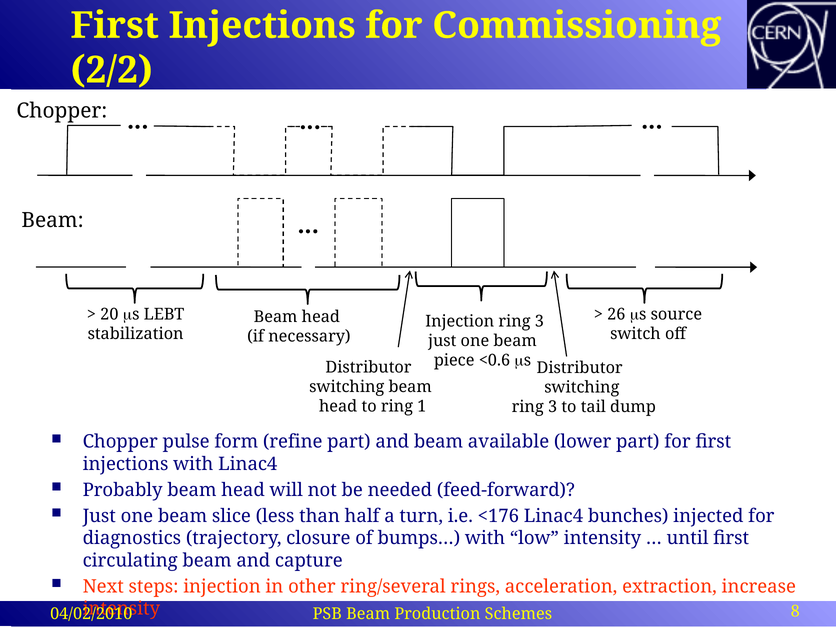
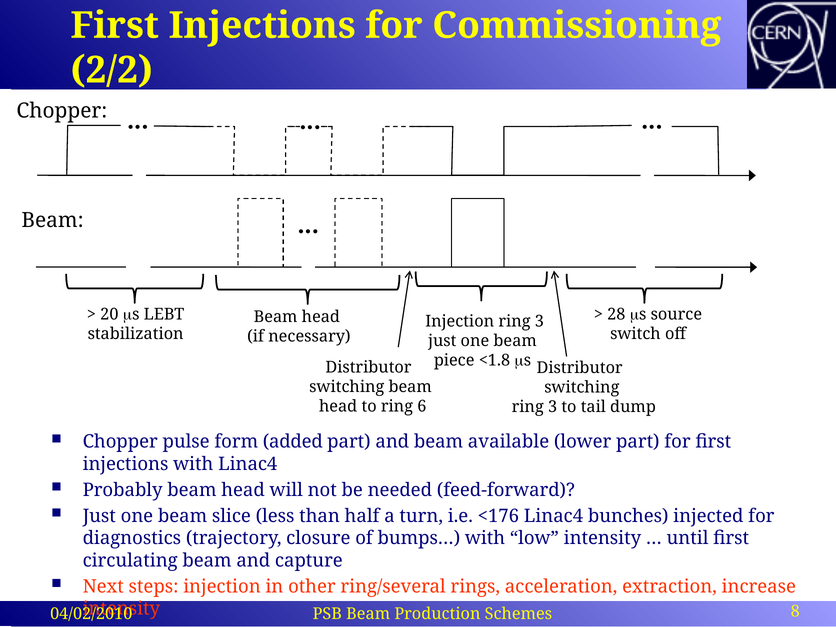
26: 26 -> 28 (616, 315)
<0.6: <0.6 -> <1.8 (494, 361)
1: 1 -> 6 (422, 406)
refine: refine -> added (293, 442)
